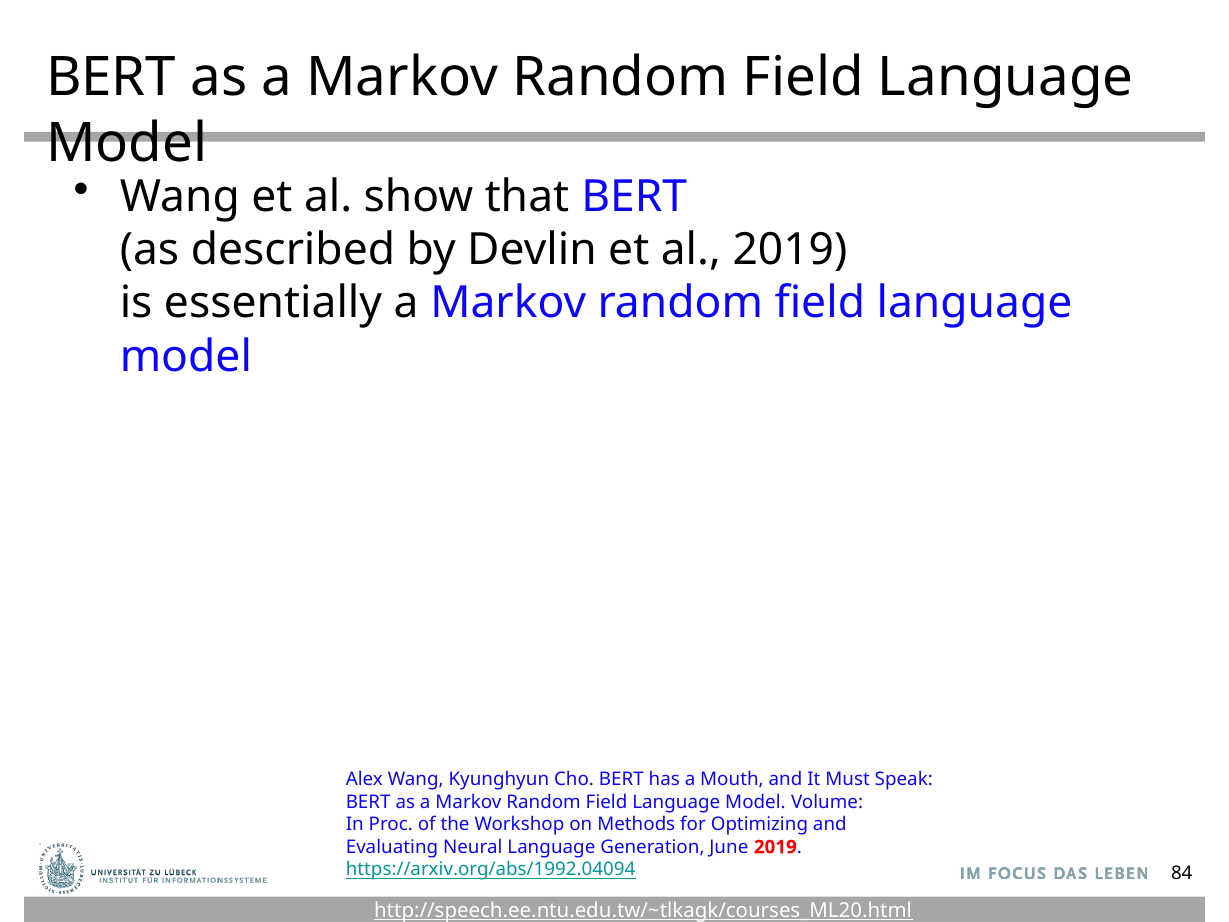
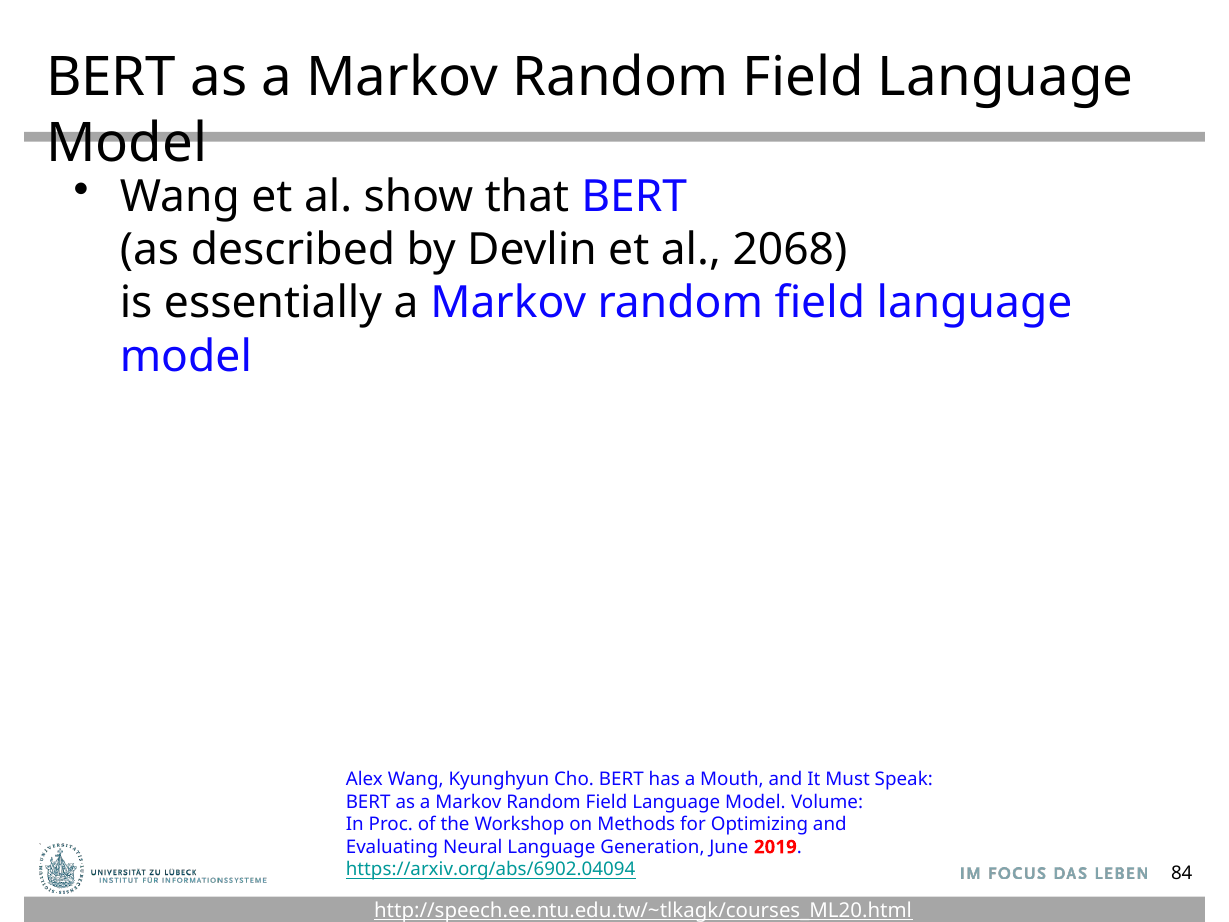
al 2019: 2019 -> 2068 (790, 250)
https://arxiv.org/abs/1992.04094: https://arxiv.org/abs/1992.04094 -> https://arxiv.org/abs/6902.04094 (491, 869)
